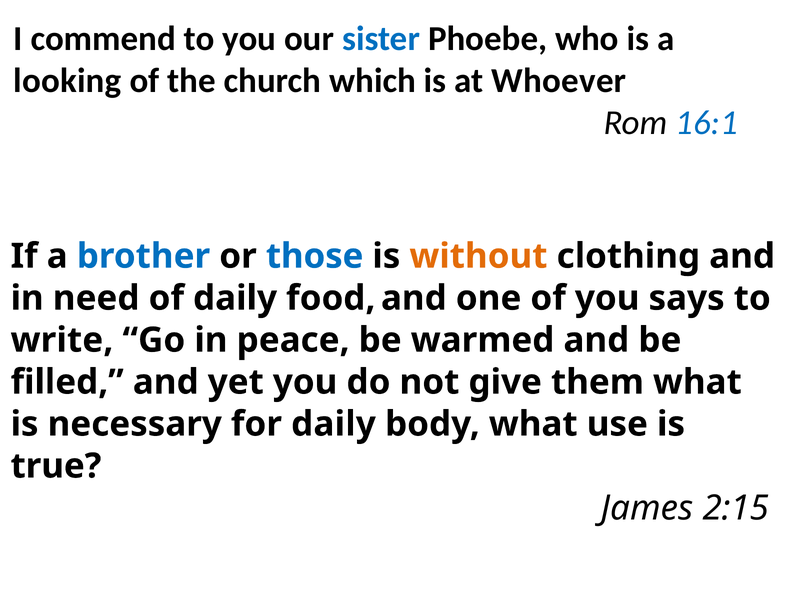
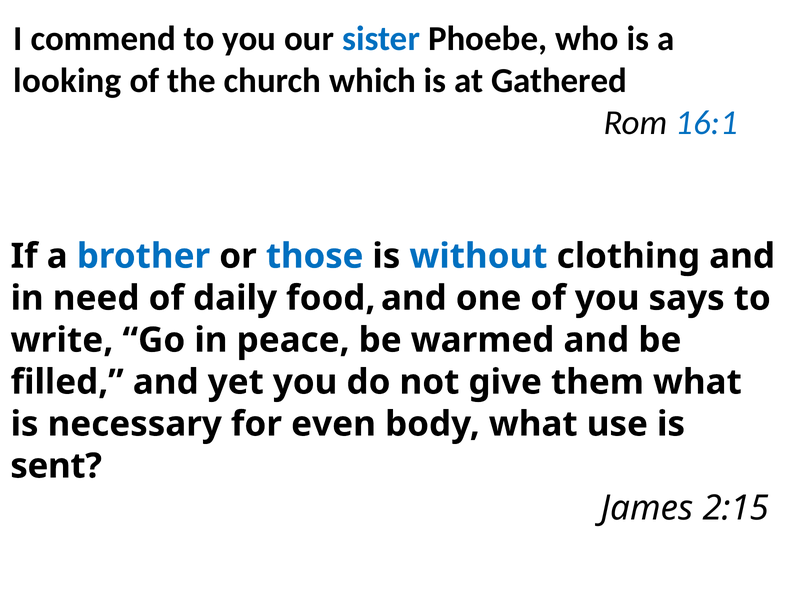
Whoever: Whoever -> Gathered (559, 81)
without colour: orange -> blue (478, 256)
for daily: daily -> even (334, 424)
true: true -> sent (56, 466)
